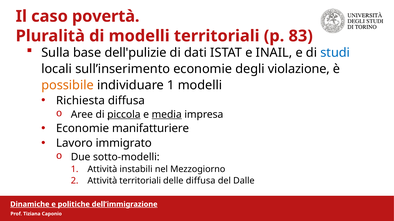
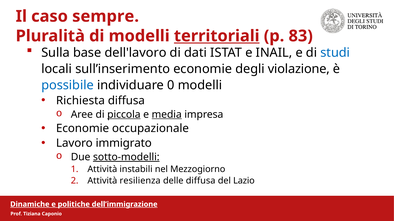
povertà: povertà -> sempre (106, 16)
territoriali underline: none -> present (217, 36)
dell'pulizie: dell'pulizie -> dell'lavoro (136, 53)
possibile colour: orange -> blue (68, 85)
individuare 1: 1 -> 0 (171, 85)
manifatturiere: manifatturiere -> occupazionale (150, 129)
sotto-modelli underline: none -> present (126, 157)
Attività territoriali: territoriali -> resilienza (140, 181)
Dalle: Dalle -> Lazio (244, 181)
